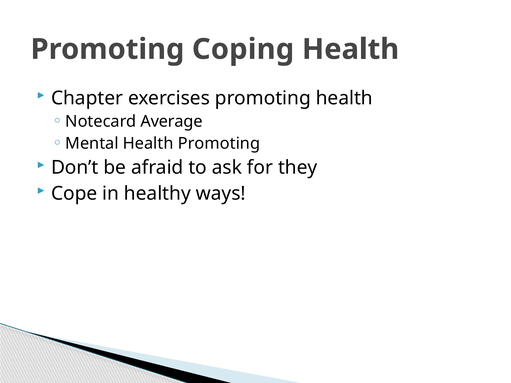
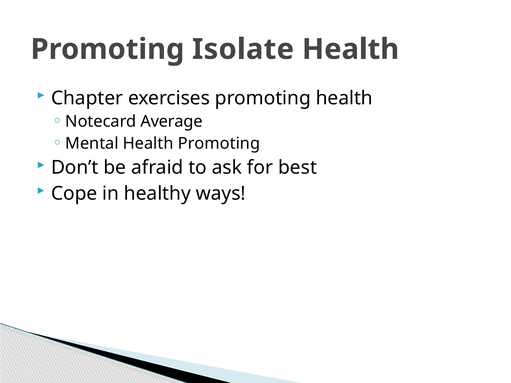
Coping: Coping -> Isolate (243, 49)
they: they -> best (298, 168)
